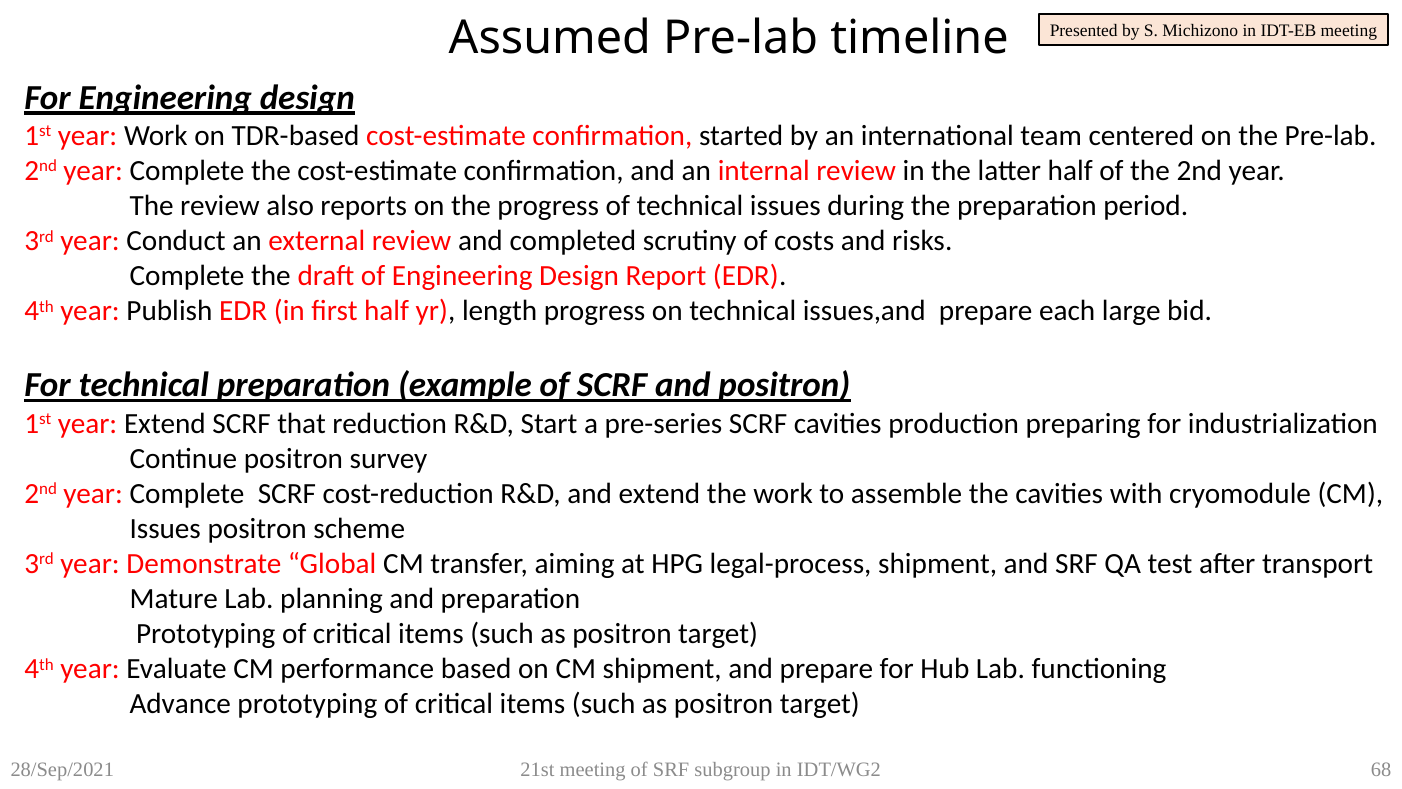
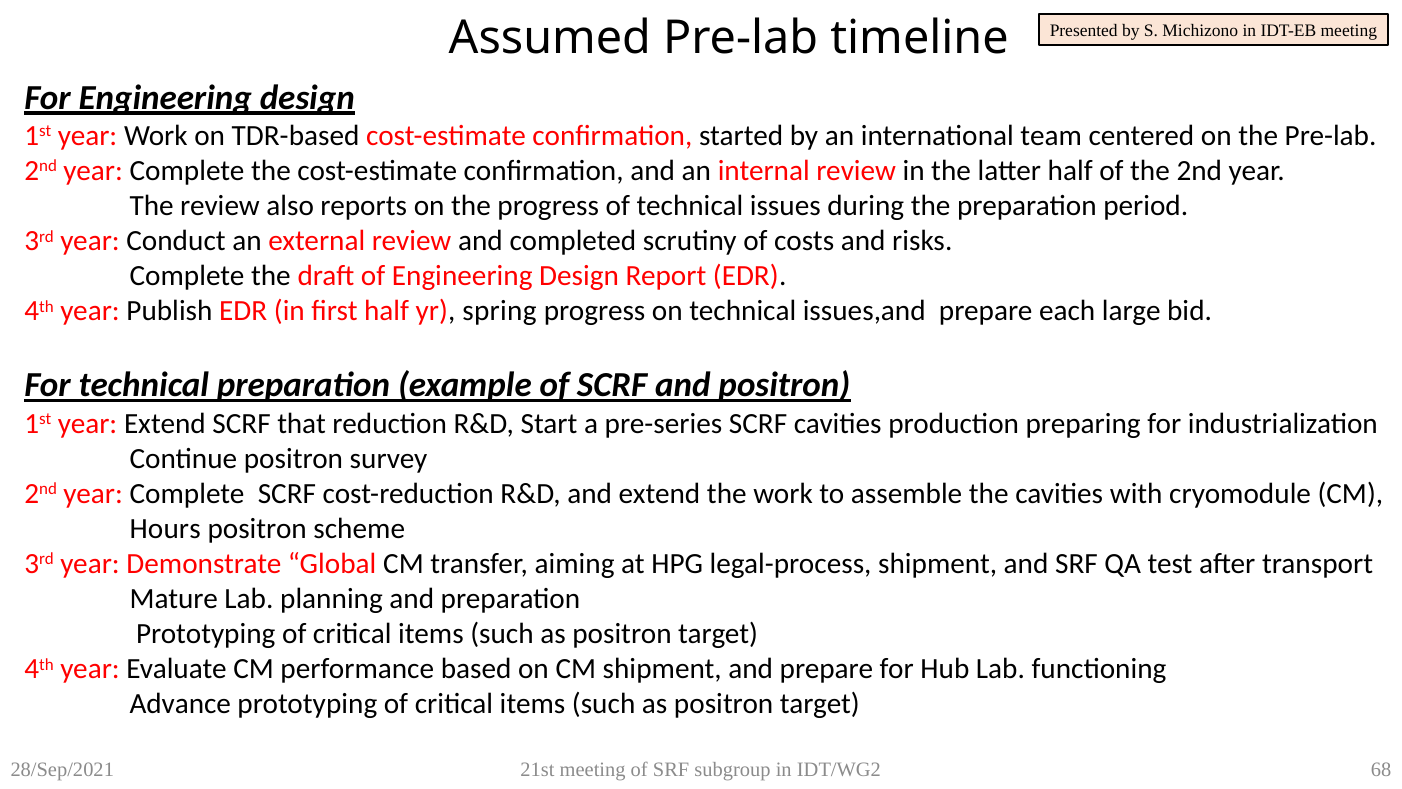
length: length -> spring (499, 311)
Issues: Issues -> Hours (165, 529)
